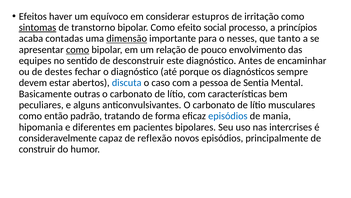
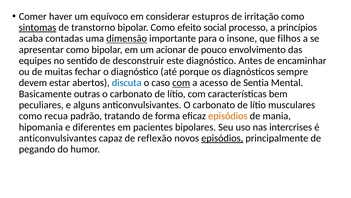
Efeitos: Efeitos -> Comer (33, 16)
nesses: nesses -> insone (242, 38)
tanto: tanto -> filhos (289, 38)
como underline: present -> none (78, 49)
relação: relação -> acionar (171, 49)
destes: destes -> muitas (59, 72)
com underline: none -> present (181, 83)
pessoa: pessoa -> acesso (214, 83)
então: então -> recua (56, 116)
episódios colour: blue -> orange (228, 116)
consideravelmente: consideravelmente -> anticonvulsivantes (58, 138)
episódios underline: none -> present (222, 138)
construir: construir -> pegando (37, 149)
